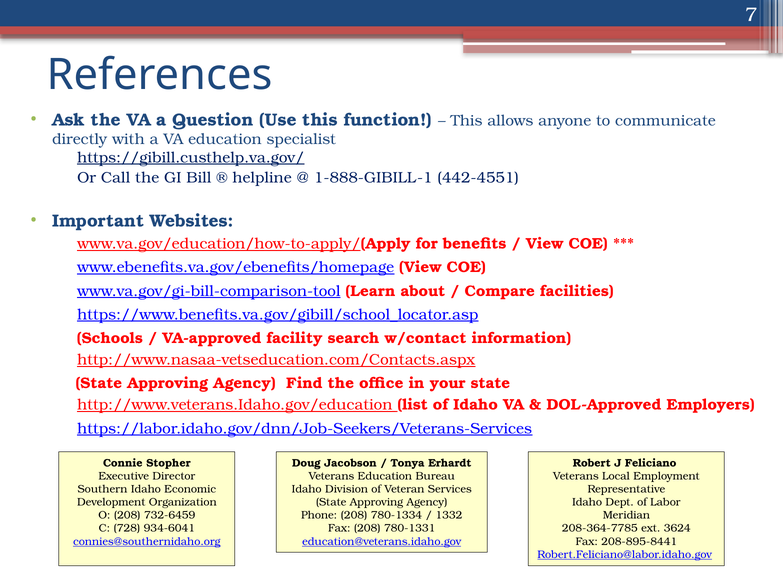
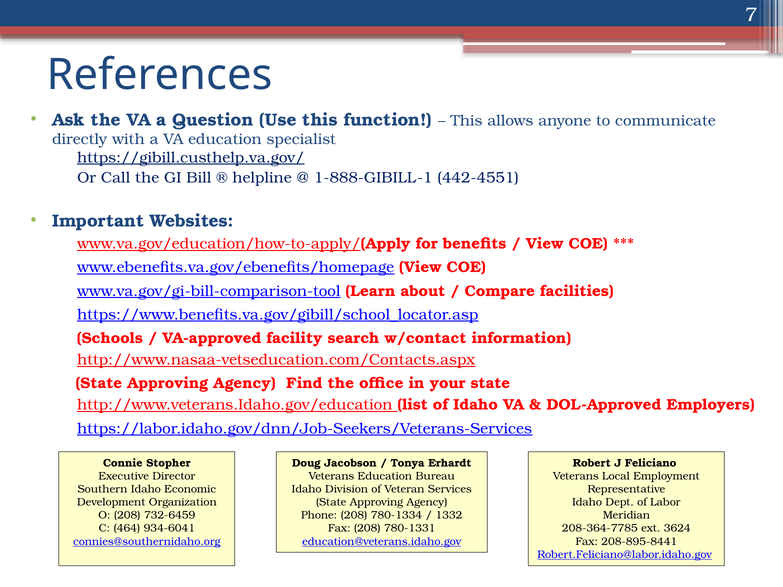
728: 728 -> 464 (127, 529)
